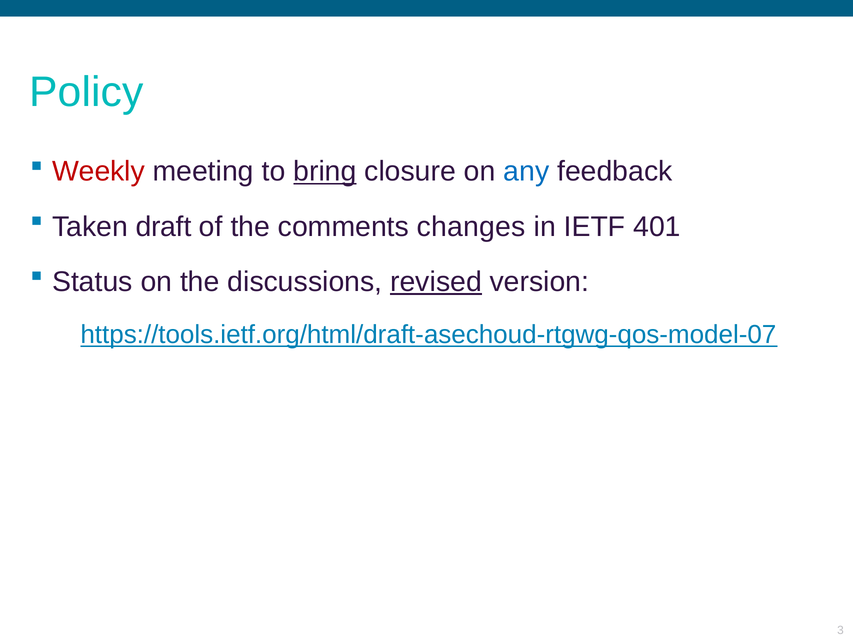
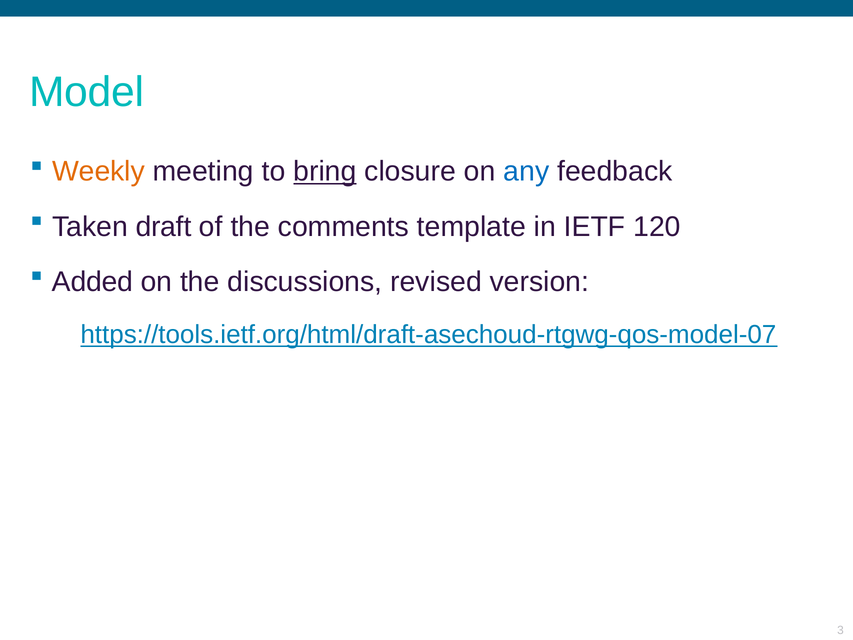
Policy: Policy -> Model (87, 92)
Weekly colour: red -> orange (98, 171)
changes: changes -> template (471, 227)
401: 401 -> 120 (657, 227)
Status: Status -> Added (92, 282)
revised underline: present -> none (436, 282)
